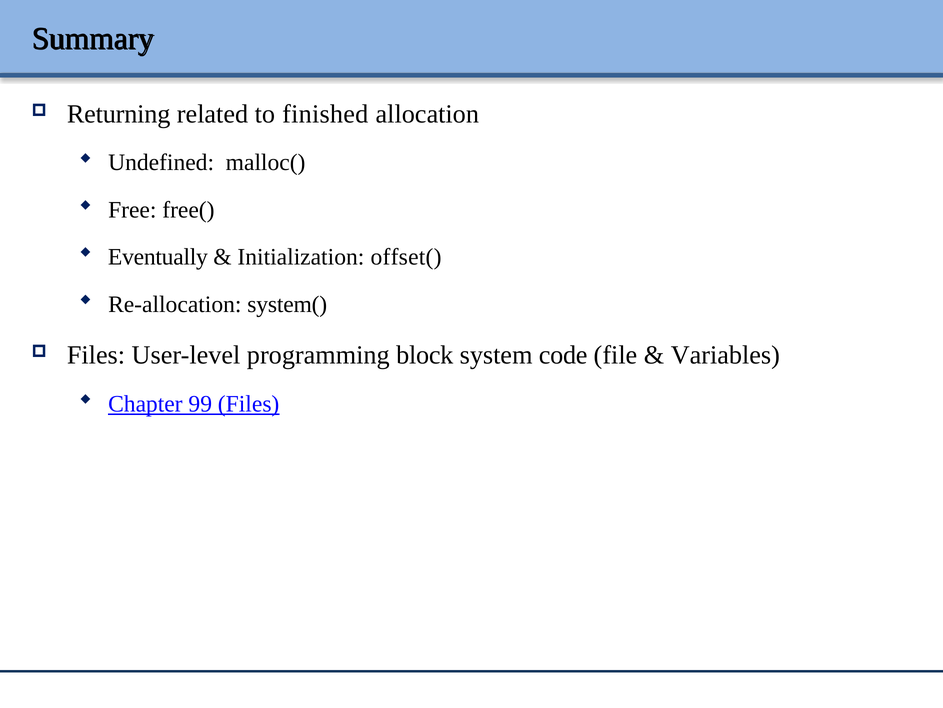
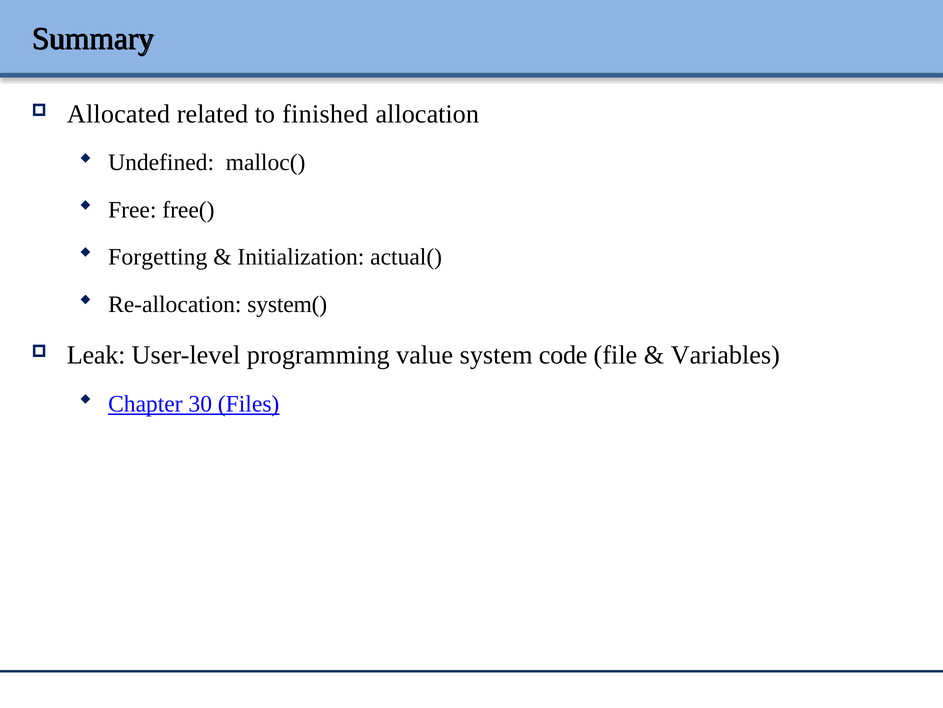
Returning: Returning -> Allocated (118, 114)
Eventually: Eventually -> Forgetting (158, 257)
offset(: offset( -> actual( (406, 257)
Files: Files -> Leak (96, 355)
block: block -> value (425, 355)
99: 99 -> 30 (200, 403)
